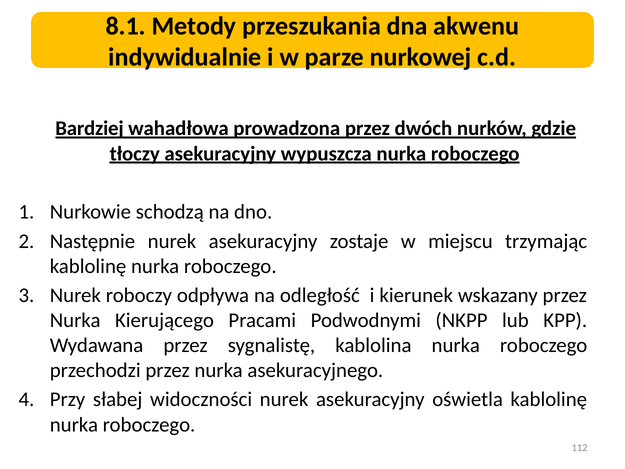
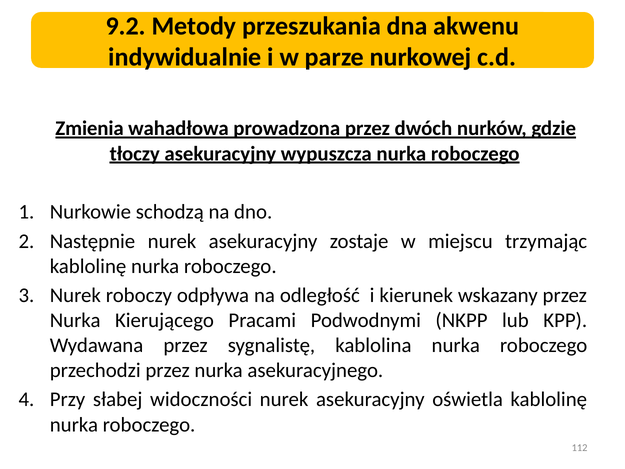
8.1: 8.1 -> 9.2 (126, 26)
Bardziej: Bardziej -> Zmienia (89, 128)
